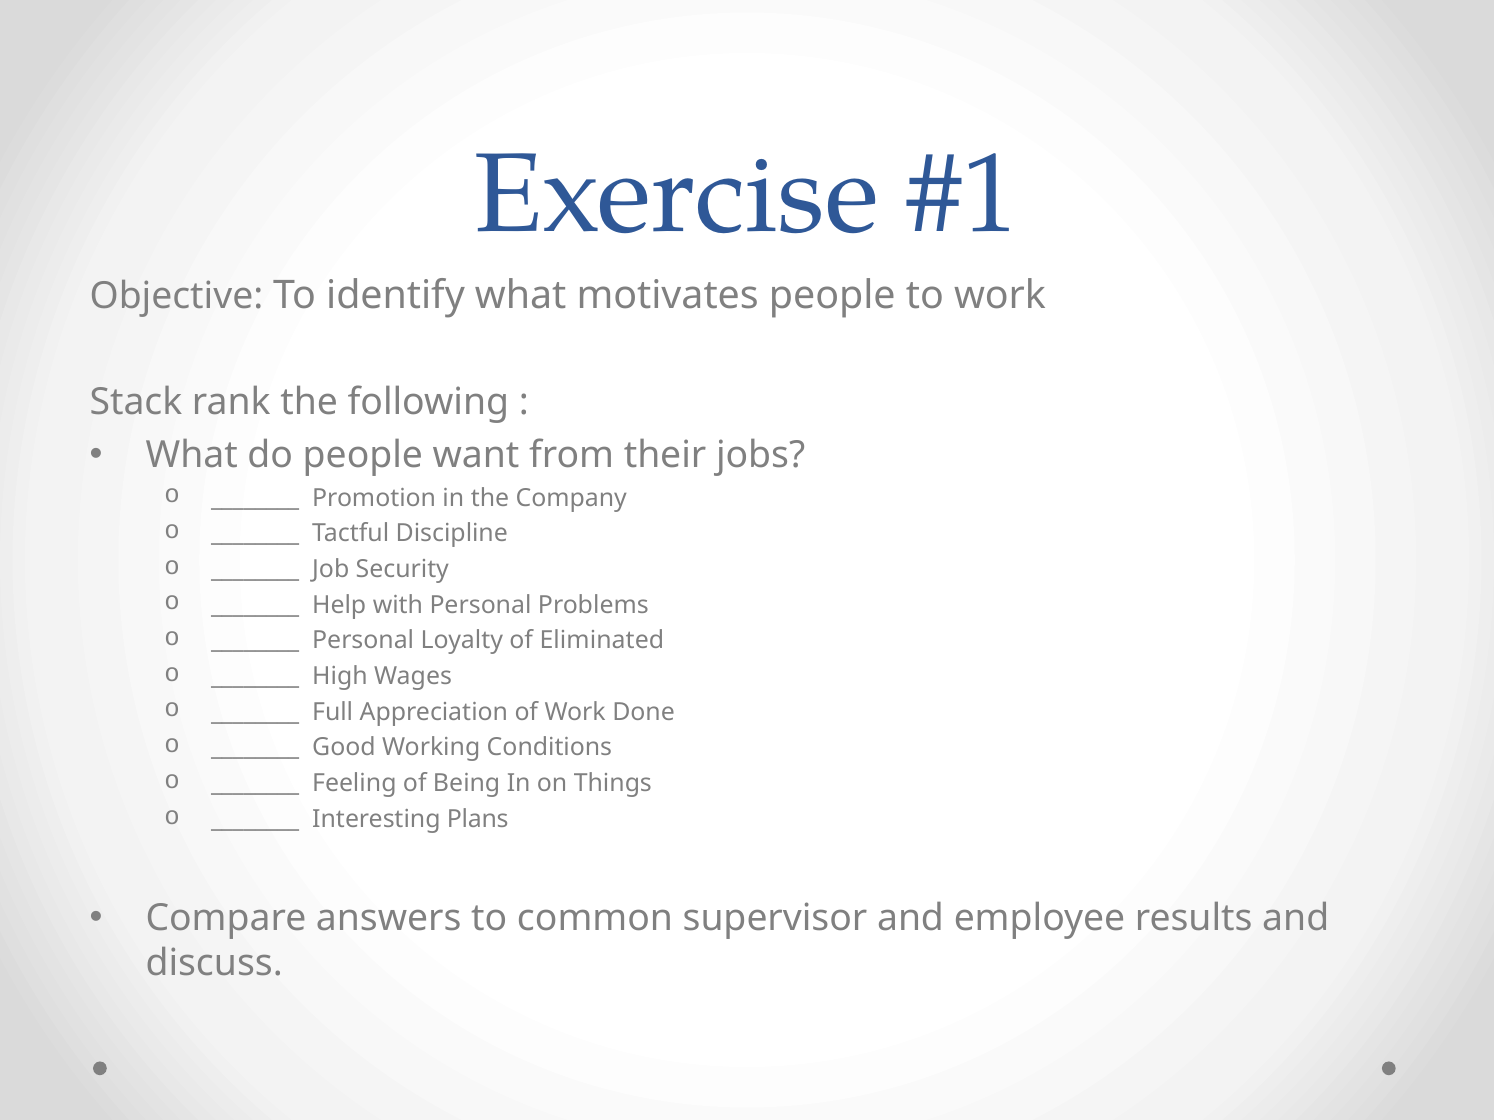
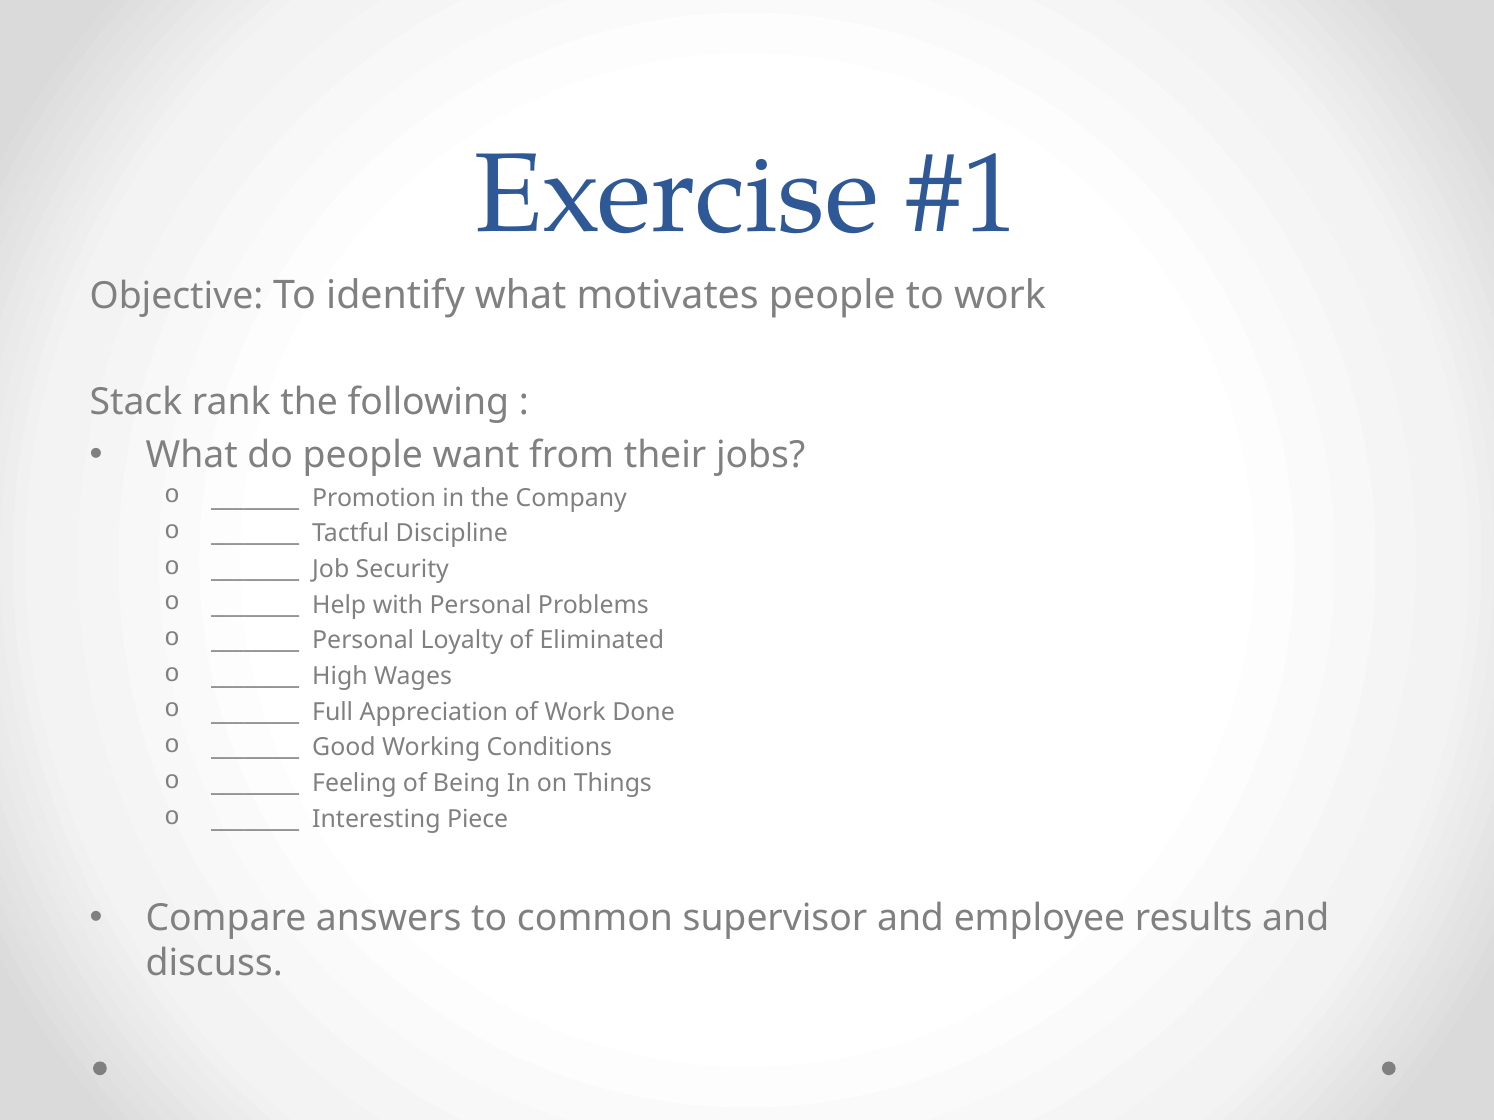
Plans: Plans -> Piece (478, 819)
